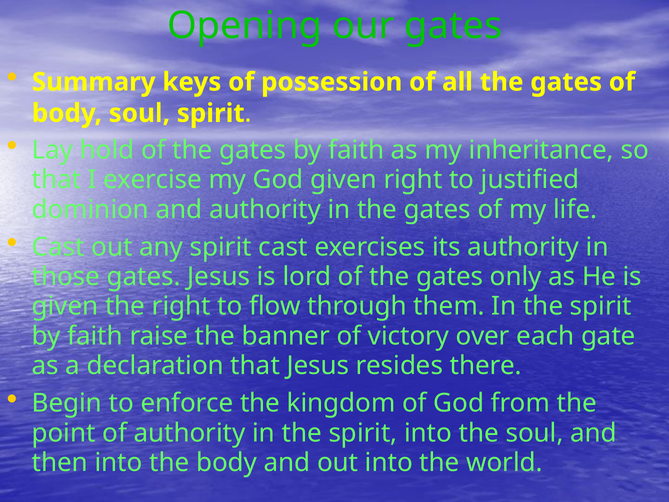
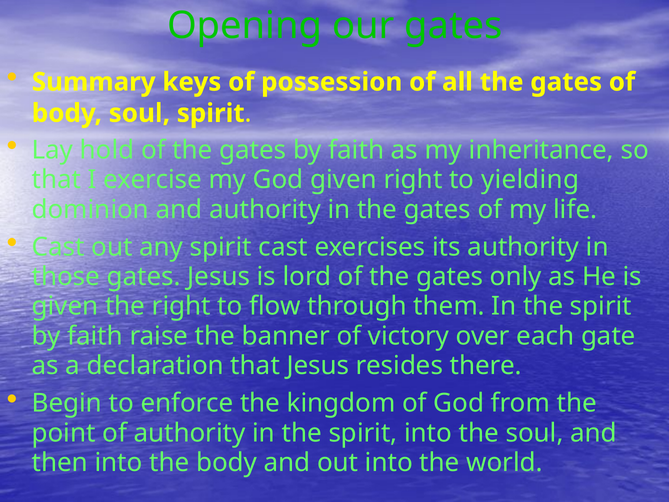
justified: justified -> yielding (530, 180)
